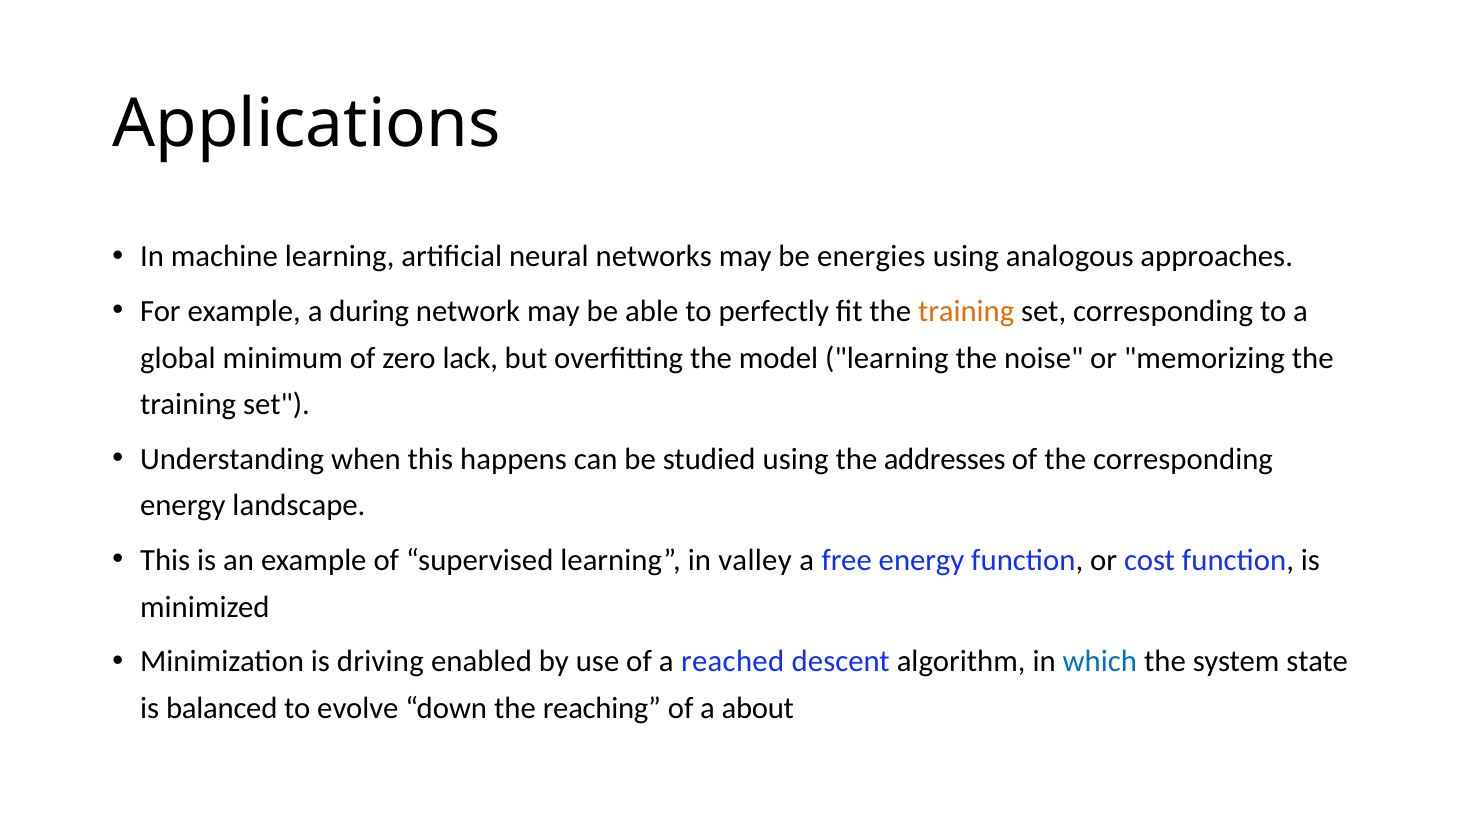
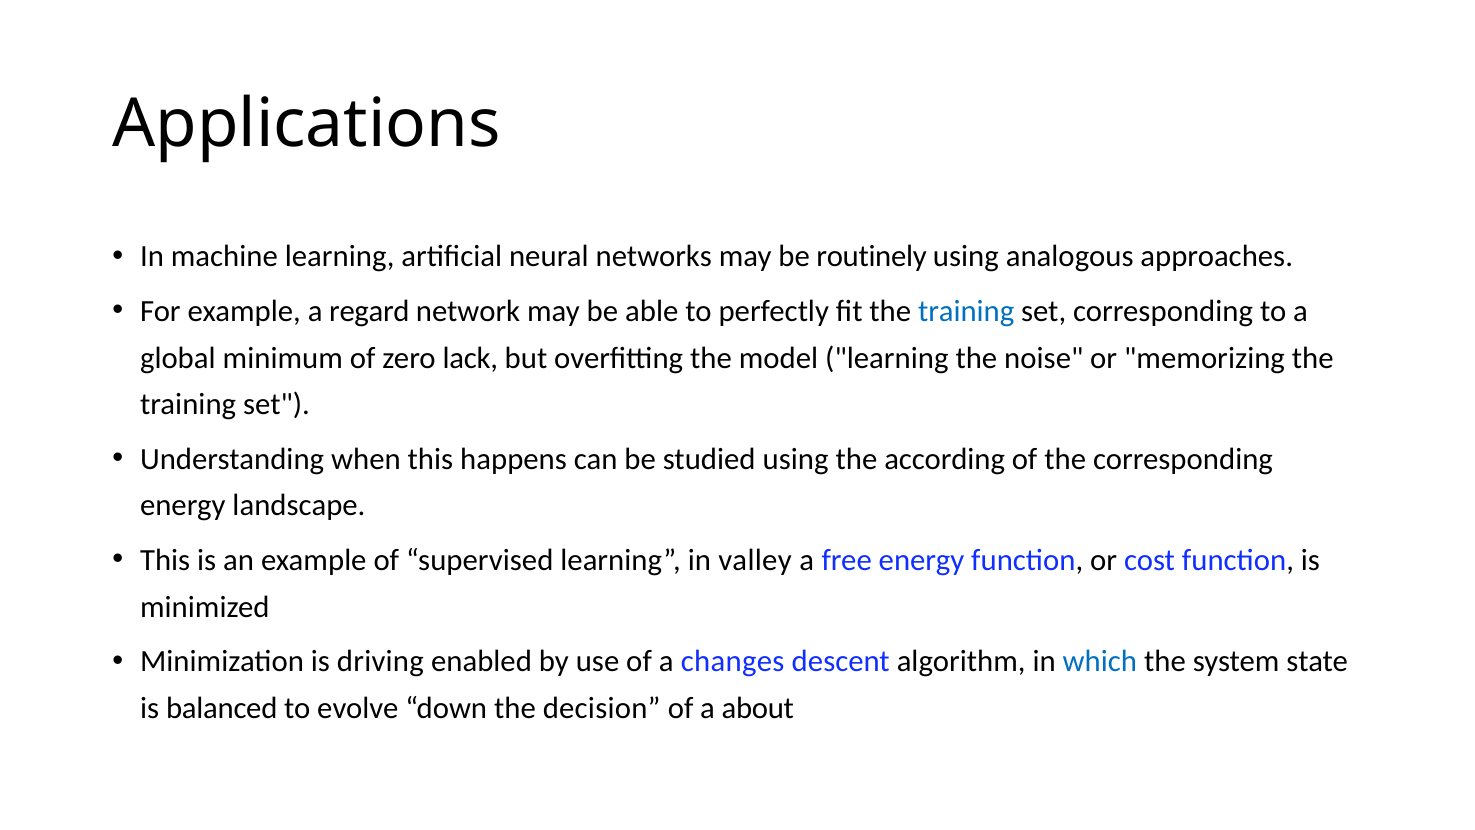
energies: energies -> routinely (872, 257)
during: during -> regard (369, 311)
training colour: orange -> blue (966, 311)
addresses: addresses -> according (945, 459)
reached: reached -> changes (733, 661)
reaching: reaching -> decision (602, 708)
